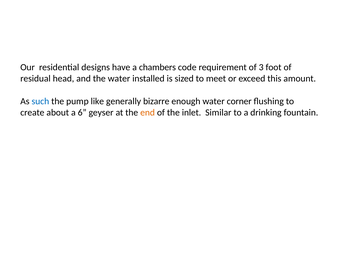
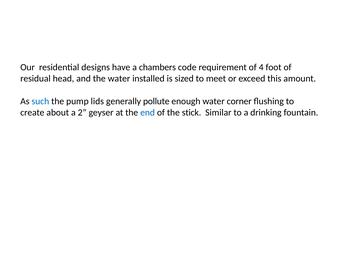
3: 3 -> 4 (261, 67)
like: like -> lids (97, 101)
bizarre: bizarre -> pollute (156, 101)
6: 6 -> 2 (82, 113)
end colour: orange -> blue (148, 113)
inlet: inlet -> stick (192, 113)
